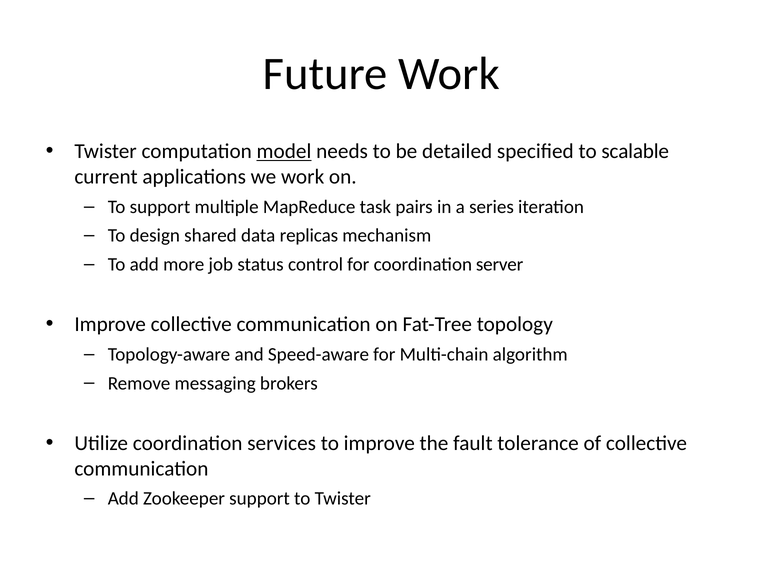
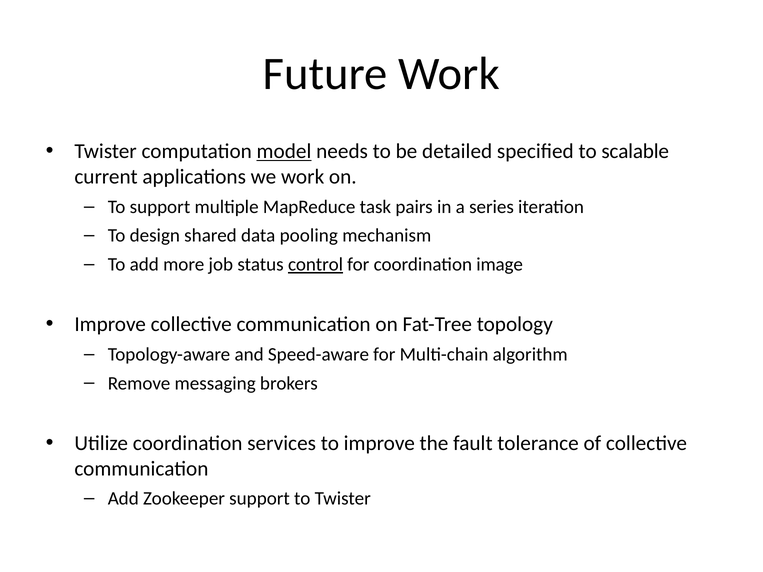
replicas: replicas -> pooling (309, 236)
control underline: none -> present (316, 265)
server: server -> image (500, 265)
